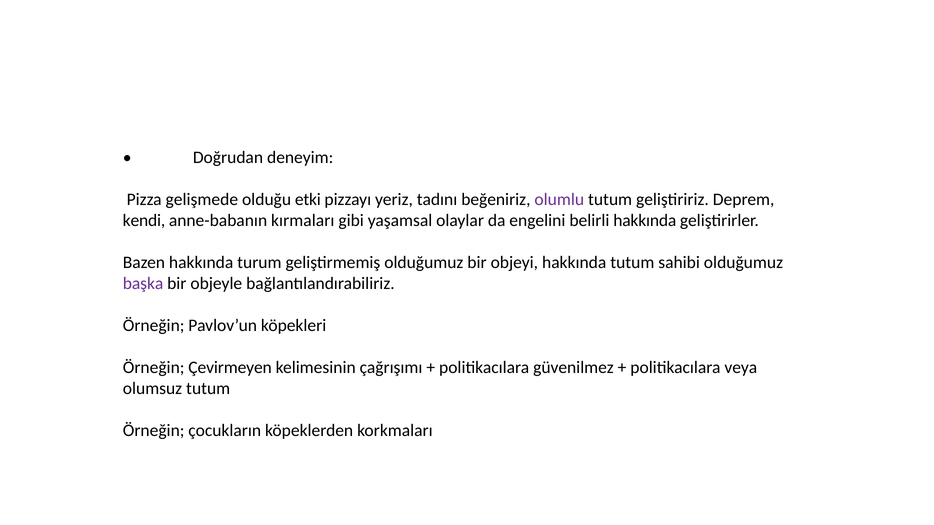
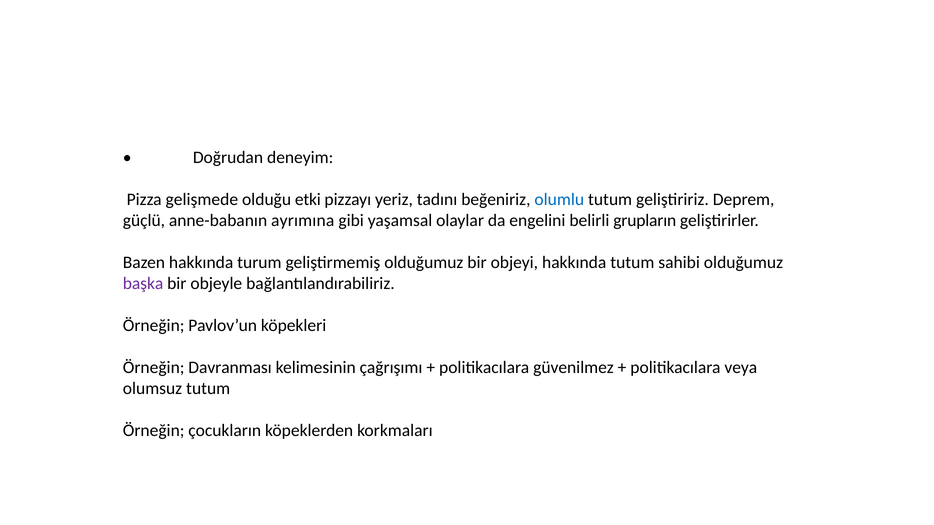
olumlu colour: purple -> blue (559, 200)
kendi: kendi -> güçlü (144, 221)
kırmaları: kırmaları -> ayrımına (303, 221)
belirli hakkında: hakkında -> grupların (645, 221)
Çevirmeyen: Çevirmeyen -> Davranması (230, 368)
